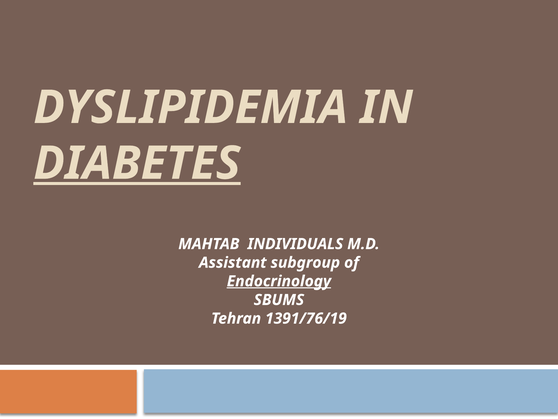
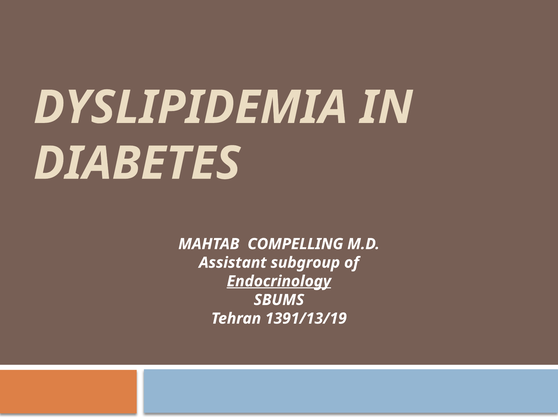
DIABETES underline: present -> none (137, 163)
INDIVIDUALS: INDIVIDUALS -> COMPELLING (295, 244)
1391/76/19: 1391/76/19 -> 1391/13/19 (306, 318)
